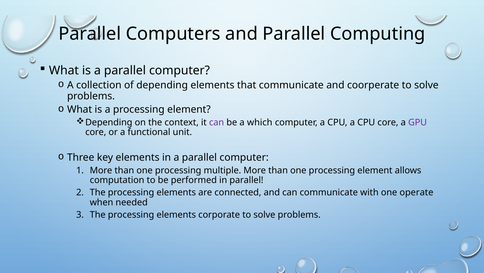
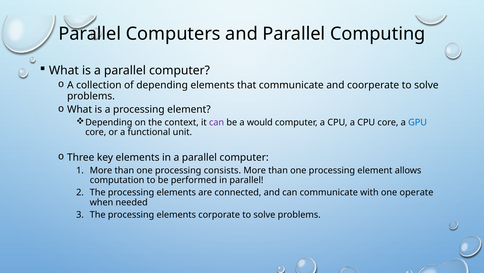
which: which -> would (260, 122)
GPU colour: purple -> blue (418, 122)
multiple: multiple -> consists (222, 170)
